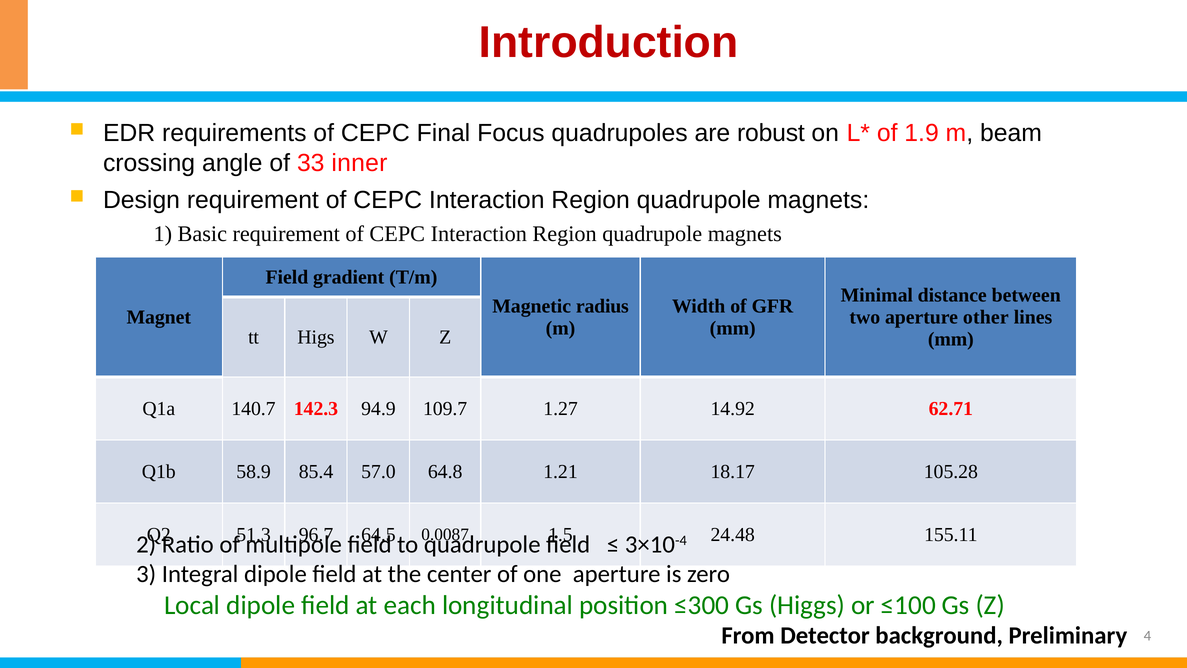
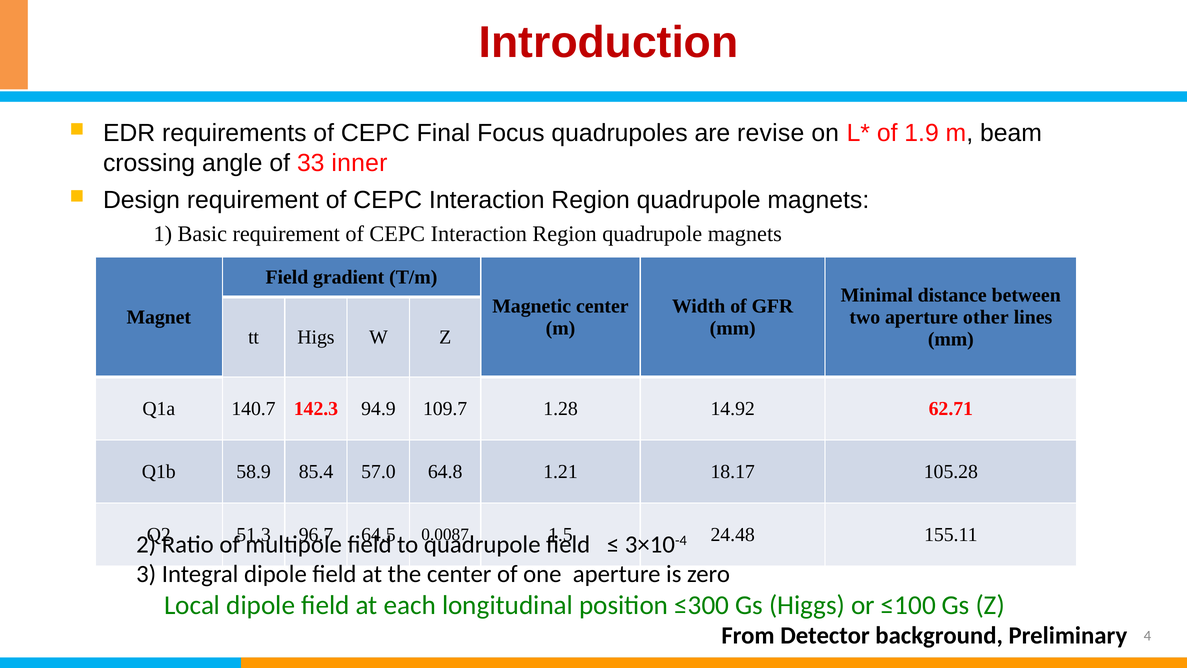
robust: robust -> revise (771, 133)
Magnetic radius: radius -> center (602, 306)
1.27: 1.27 -> 1.28 (561, 409)
